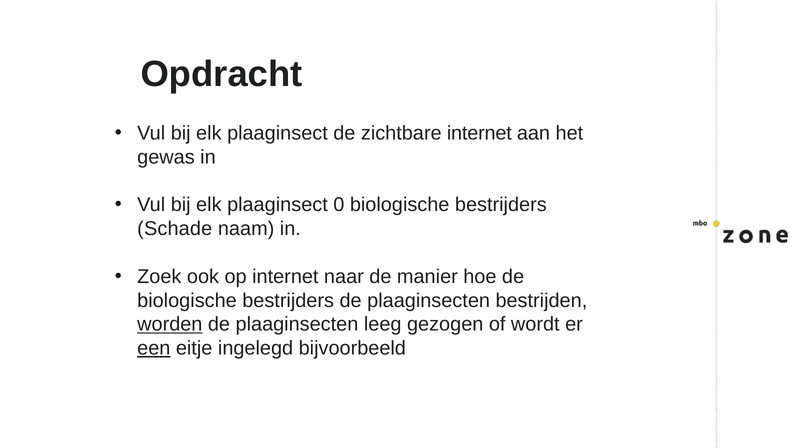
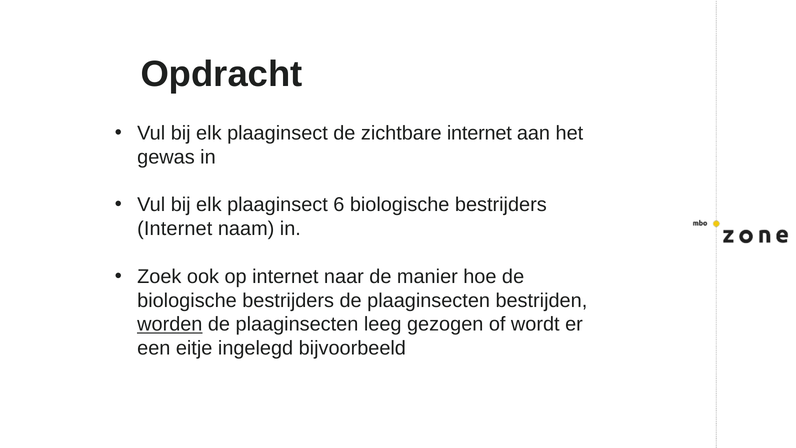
0: 0 -> 6 (339, 205)
Schade: Schade -> Internet (175, 229)
een underline: present -> none (154, 348)
